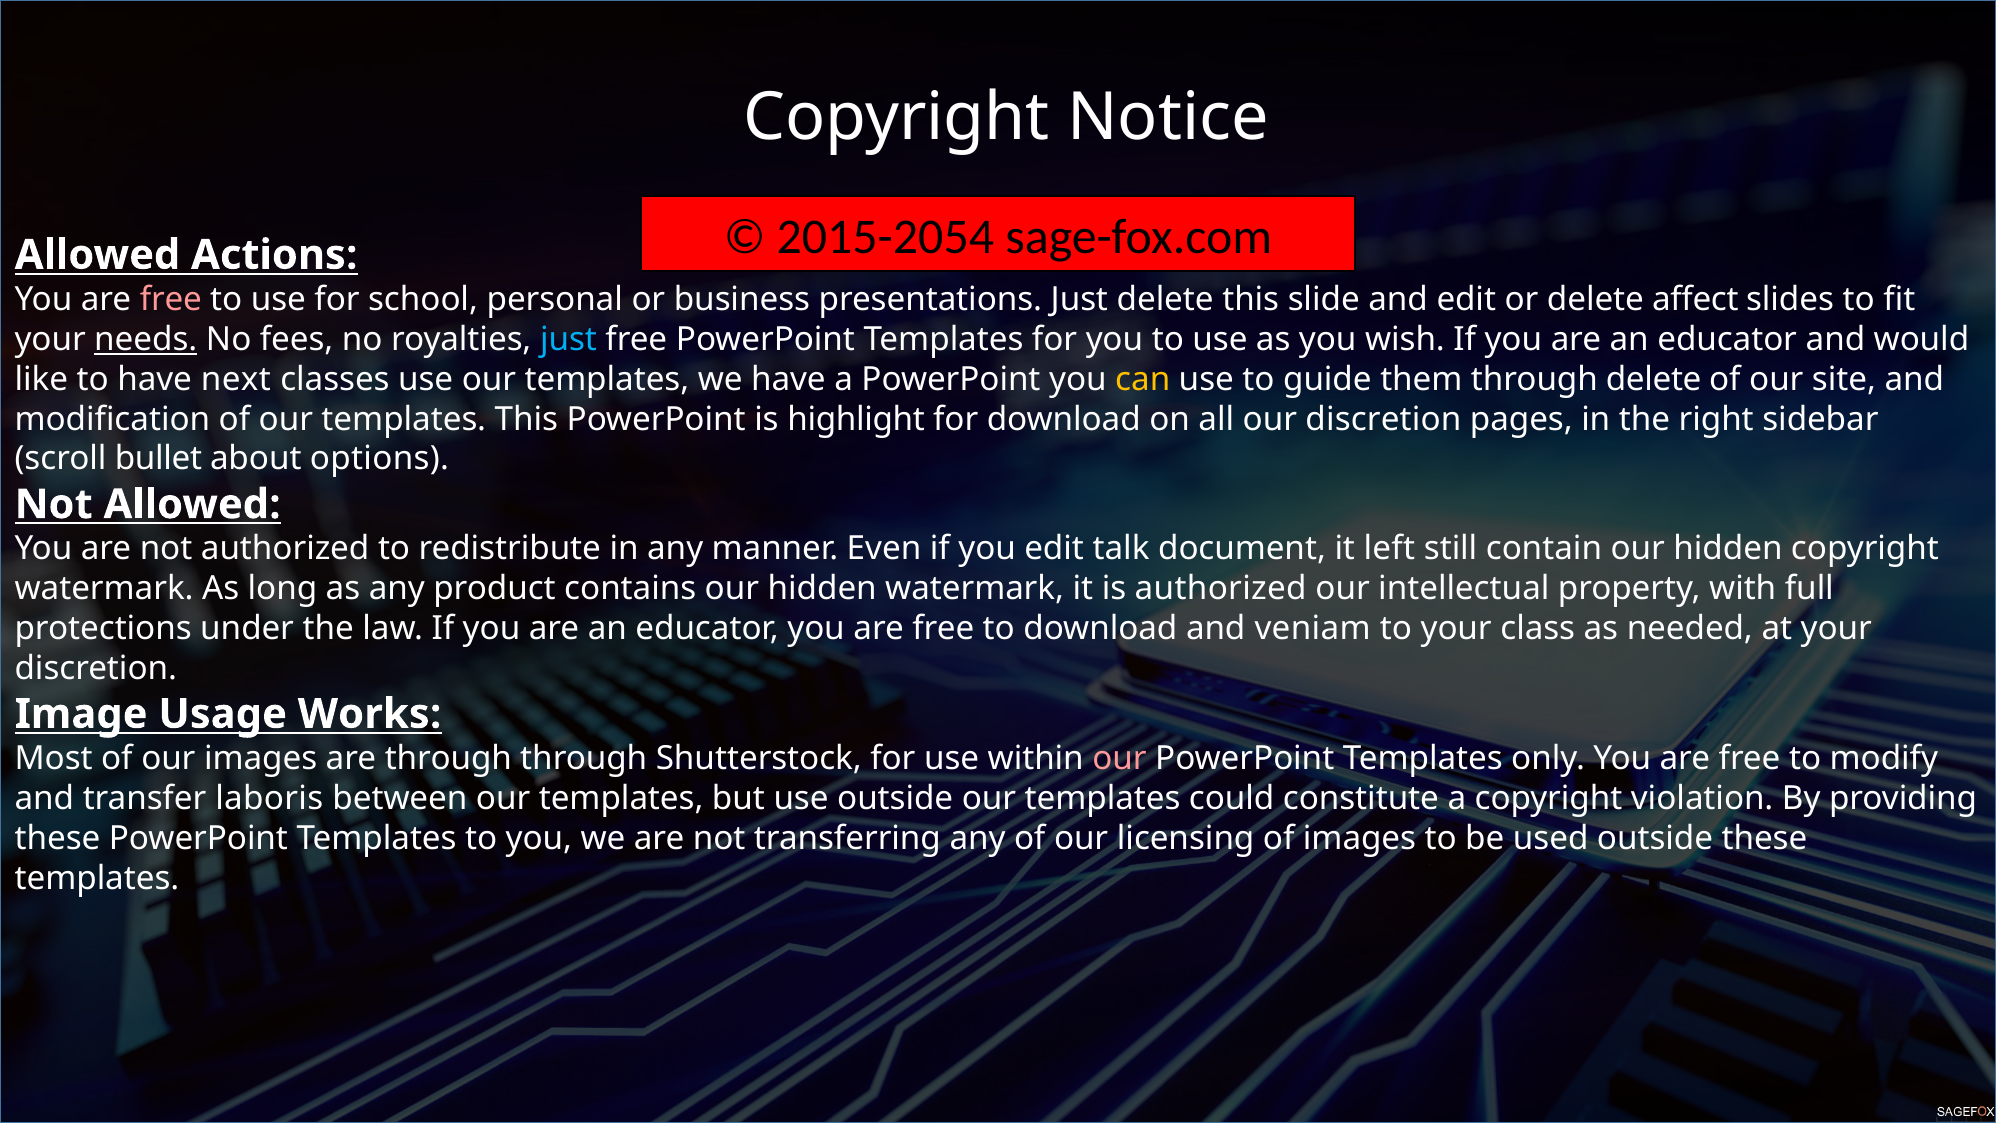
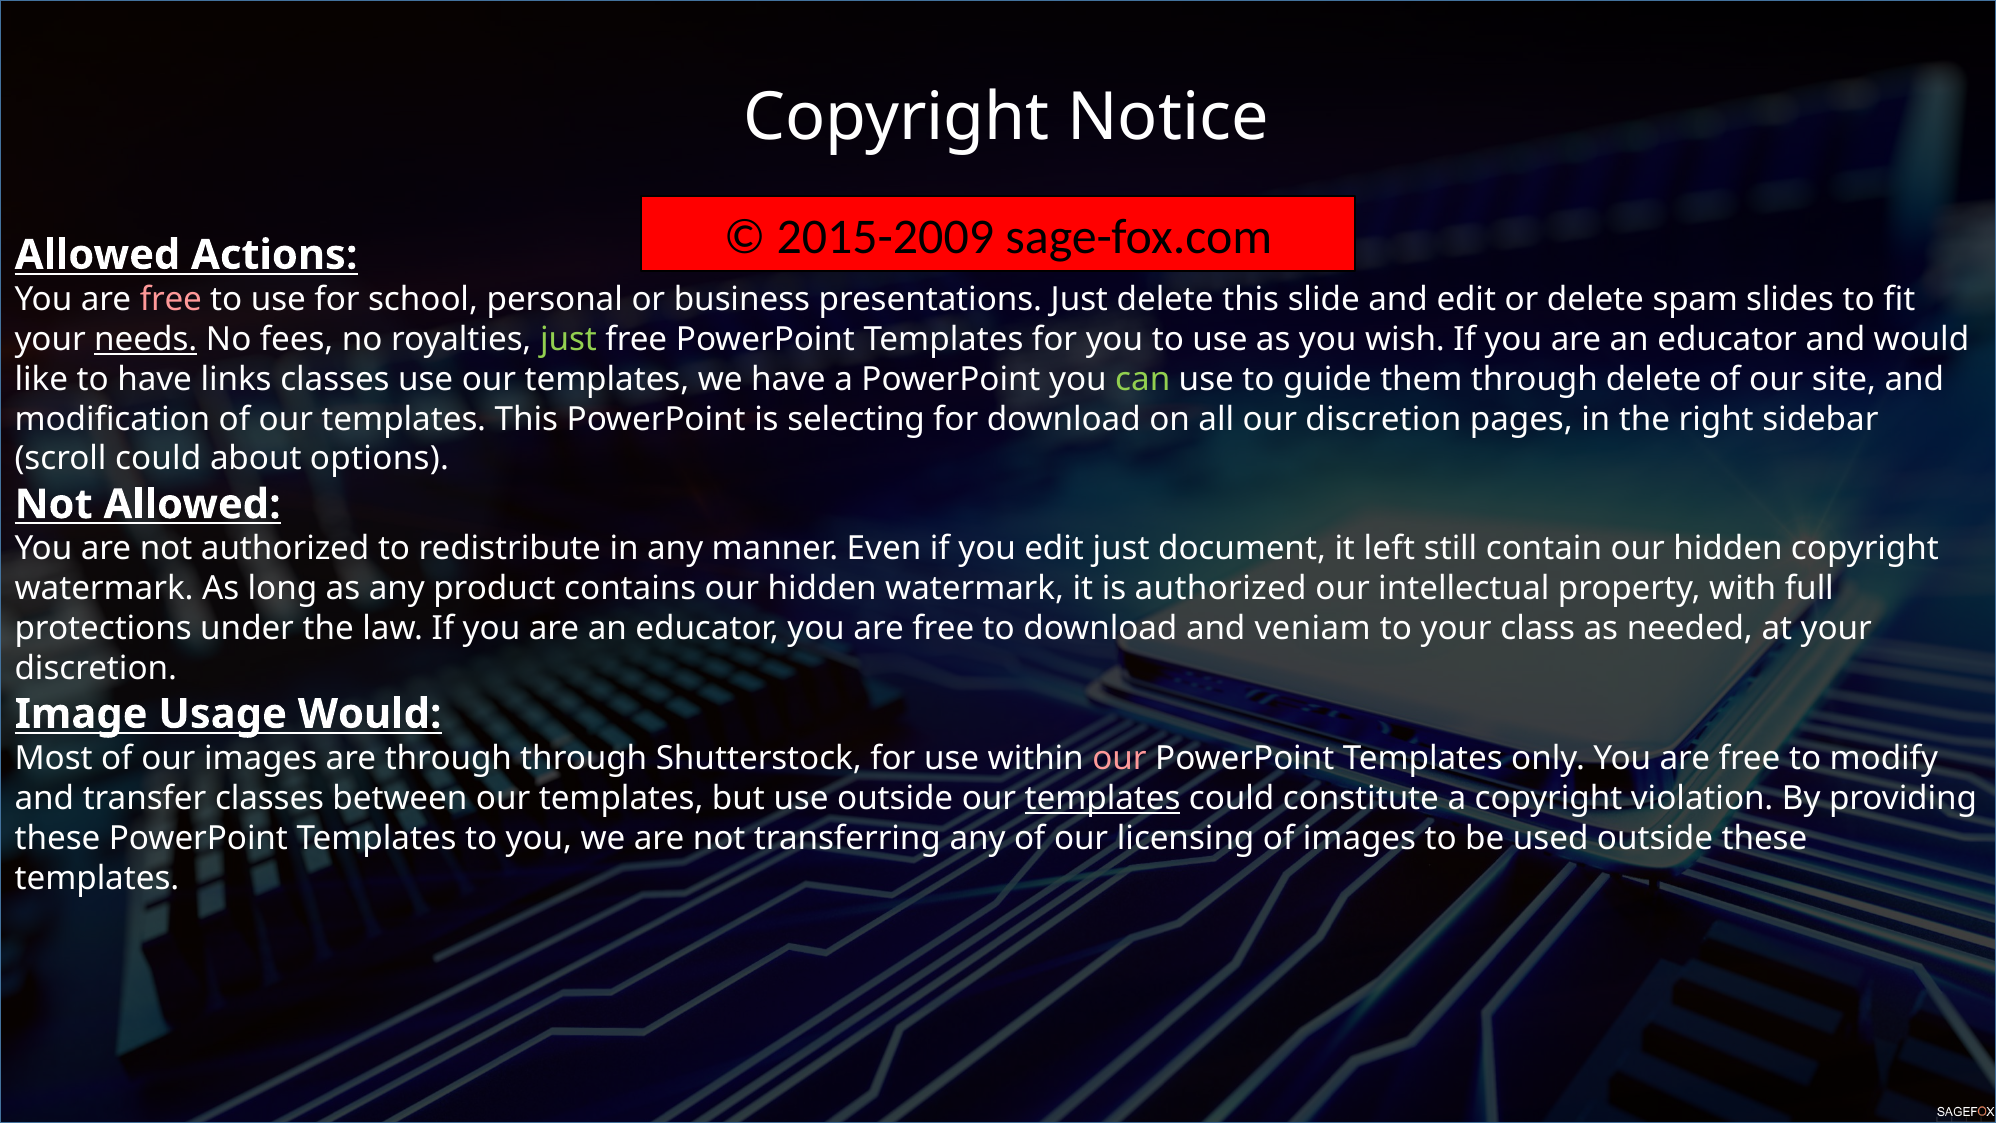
2015-2054: 2015-2054 -> 2015-2009 (885, 237)
affect: affect -> spam (1695, 299)
just colour: light blue -> light green (569, 339)
next: next -> links (236, 379)
can colour: yellow -> light green (1143, 379)
highlight: highlight -> selecting (856, 419)
scroll bullet: bullet -> could (158, 459)
edit talk: talk -> just (1121, 549)
Usage Works: Works -> Would (370, 714)
transfer laboris: laboris -> classes (270, 798)
templates underline: none -> present (1103, 798)
